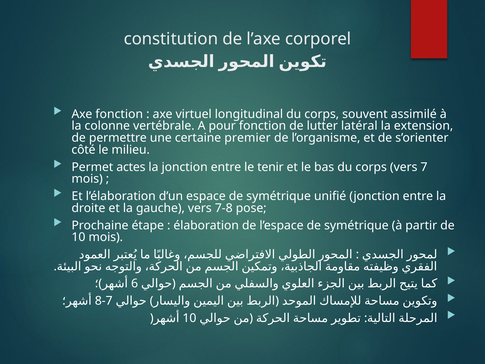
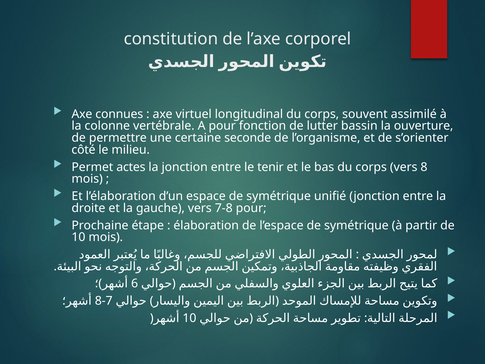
Axe fonction: fonction -> connues (119, 114)
latéral: latéral -> bassin (359, 126)
extension: extension -> ouverture (424, 126)
premier: premier -> seconde (248, 138)
vers 7: 7 -> 8 (424, 167)
7-8 pose: pose -> pour (251, 208)
